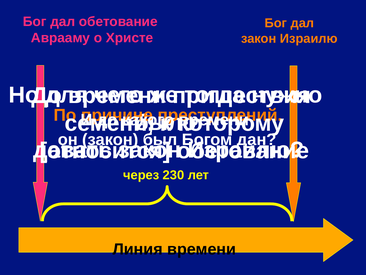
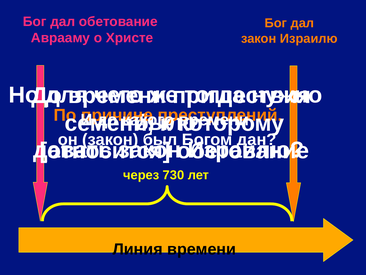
230: 230 -> 730 (173, 175)
